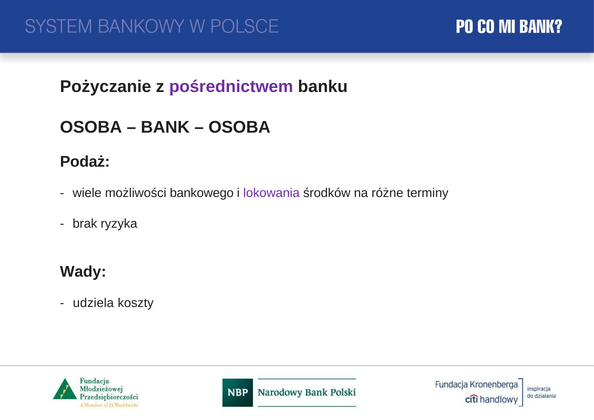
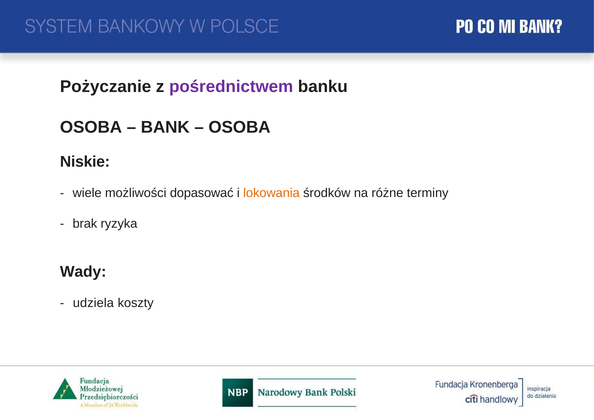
Podaż: Podaż -> Niskie (85, 162)
bankowego: bankowego -> dopasować (202, 193)
lokowania colour: purple -> orange (271, 193)
